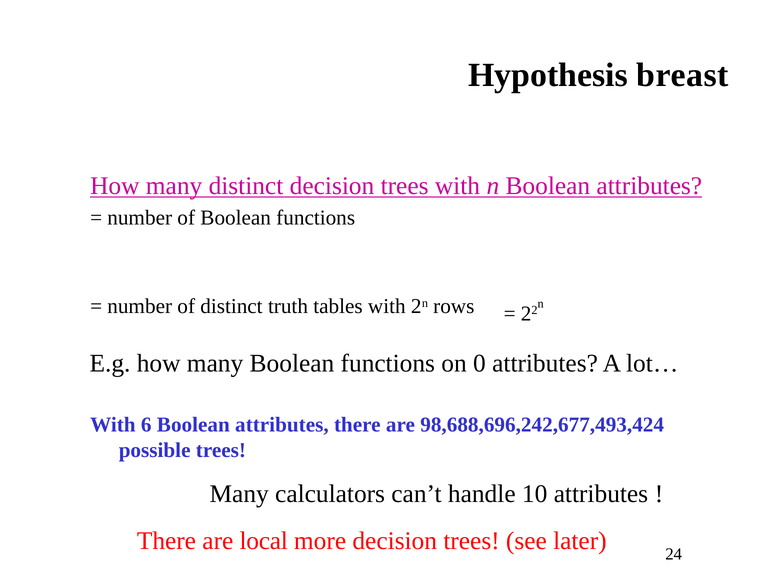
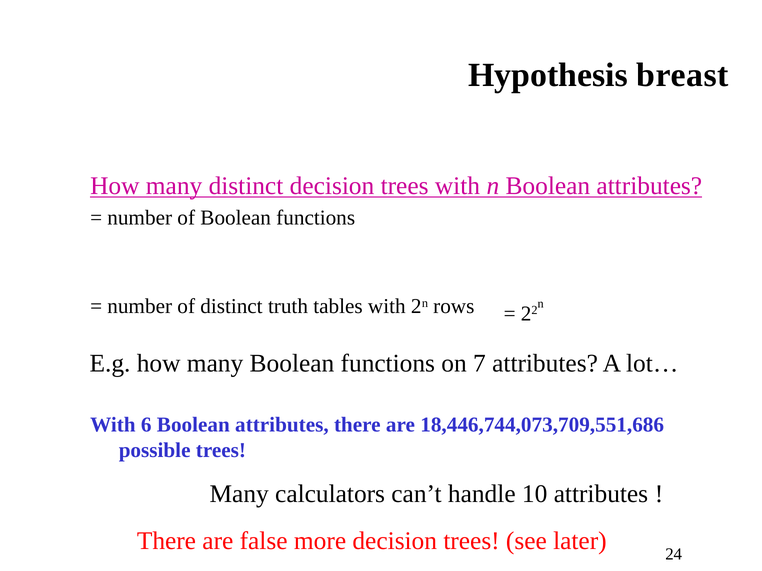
0: 0 -> 7 (479, 364)
98,688,696,242,677,493,424: 98,688,696,242,677,493,424 -> 18,446,744,073,709,551,686 (542, 425)
local: local -> false (264, 541)
